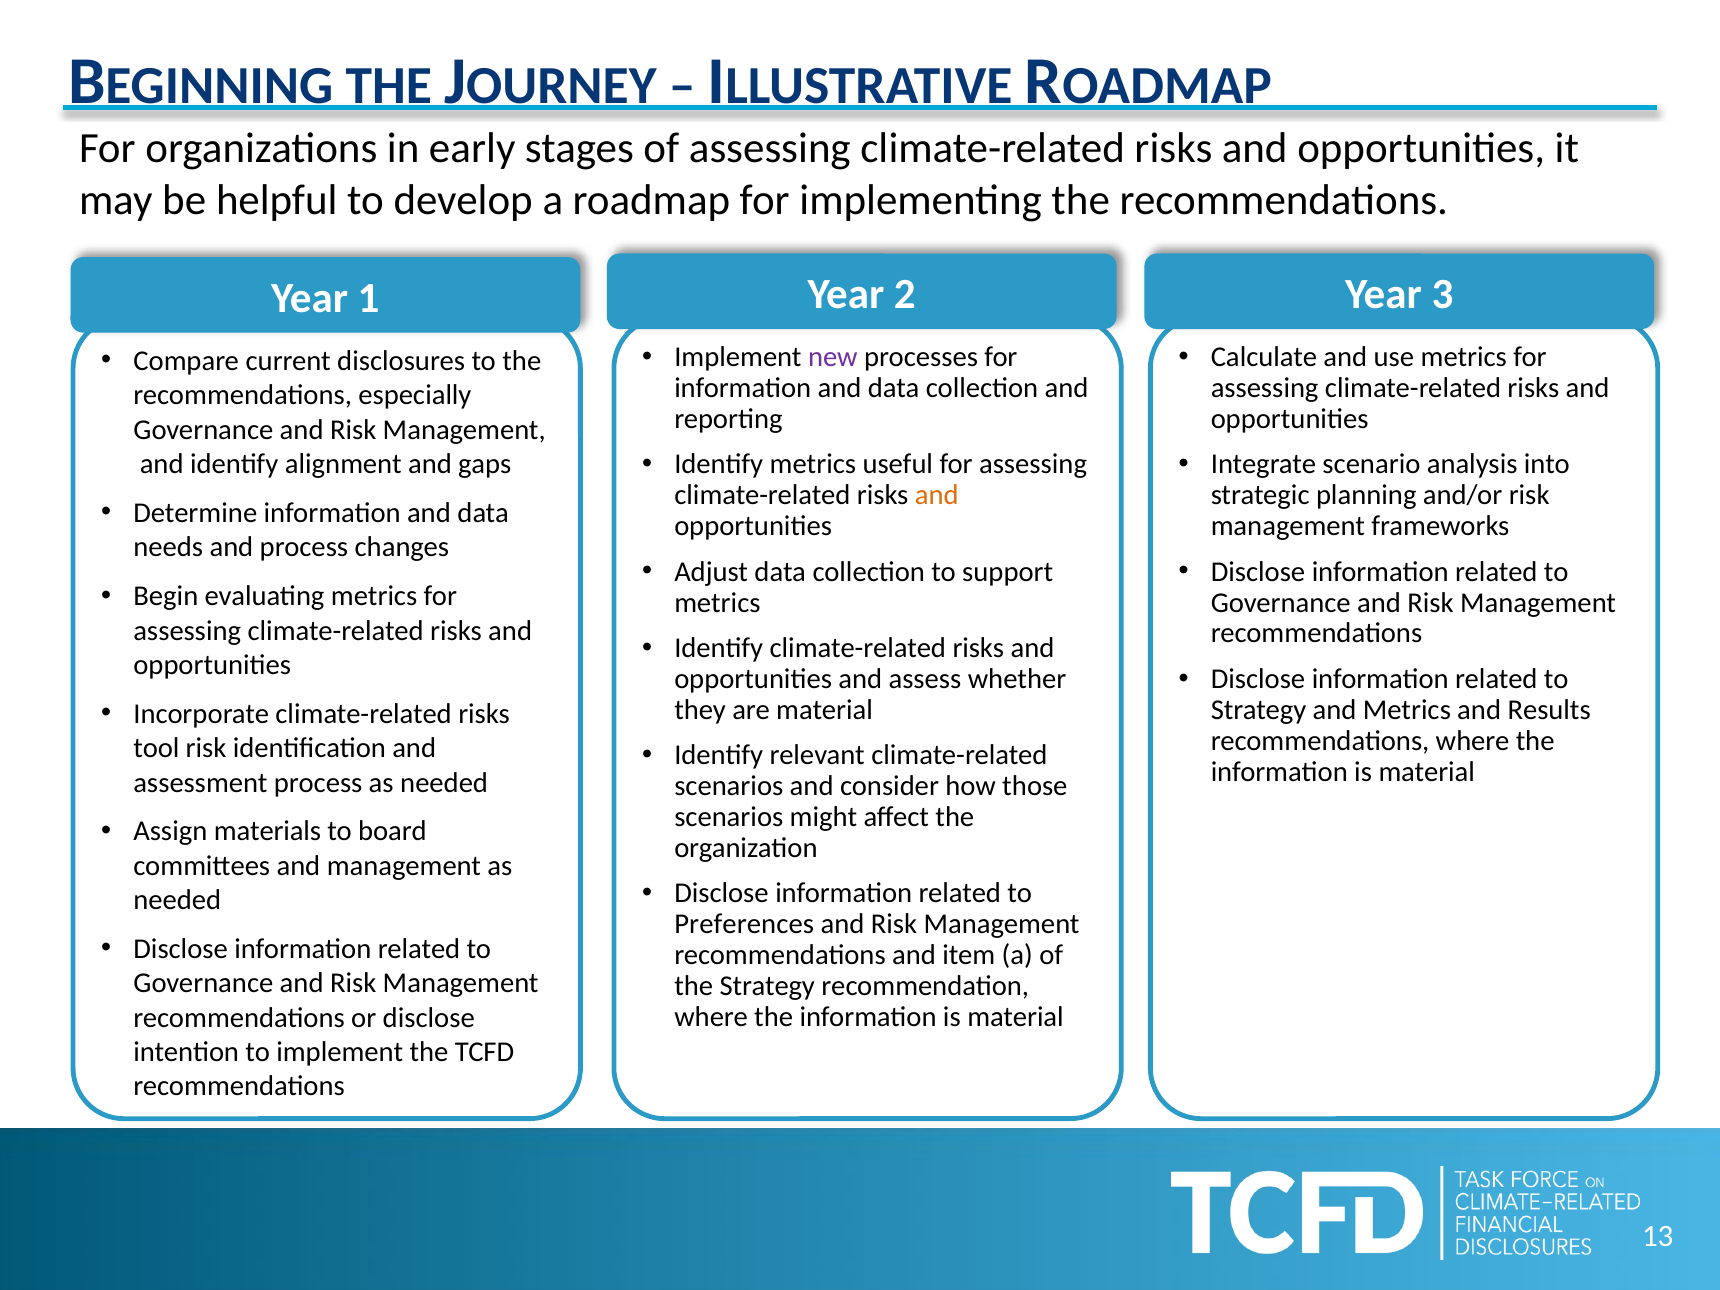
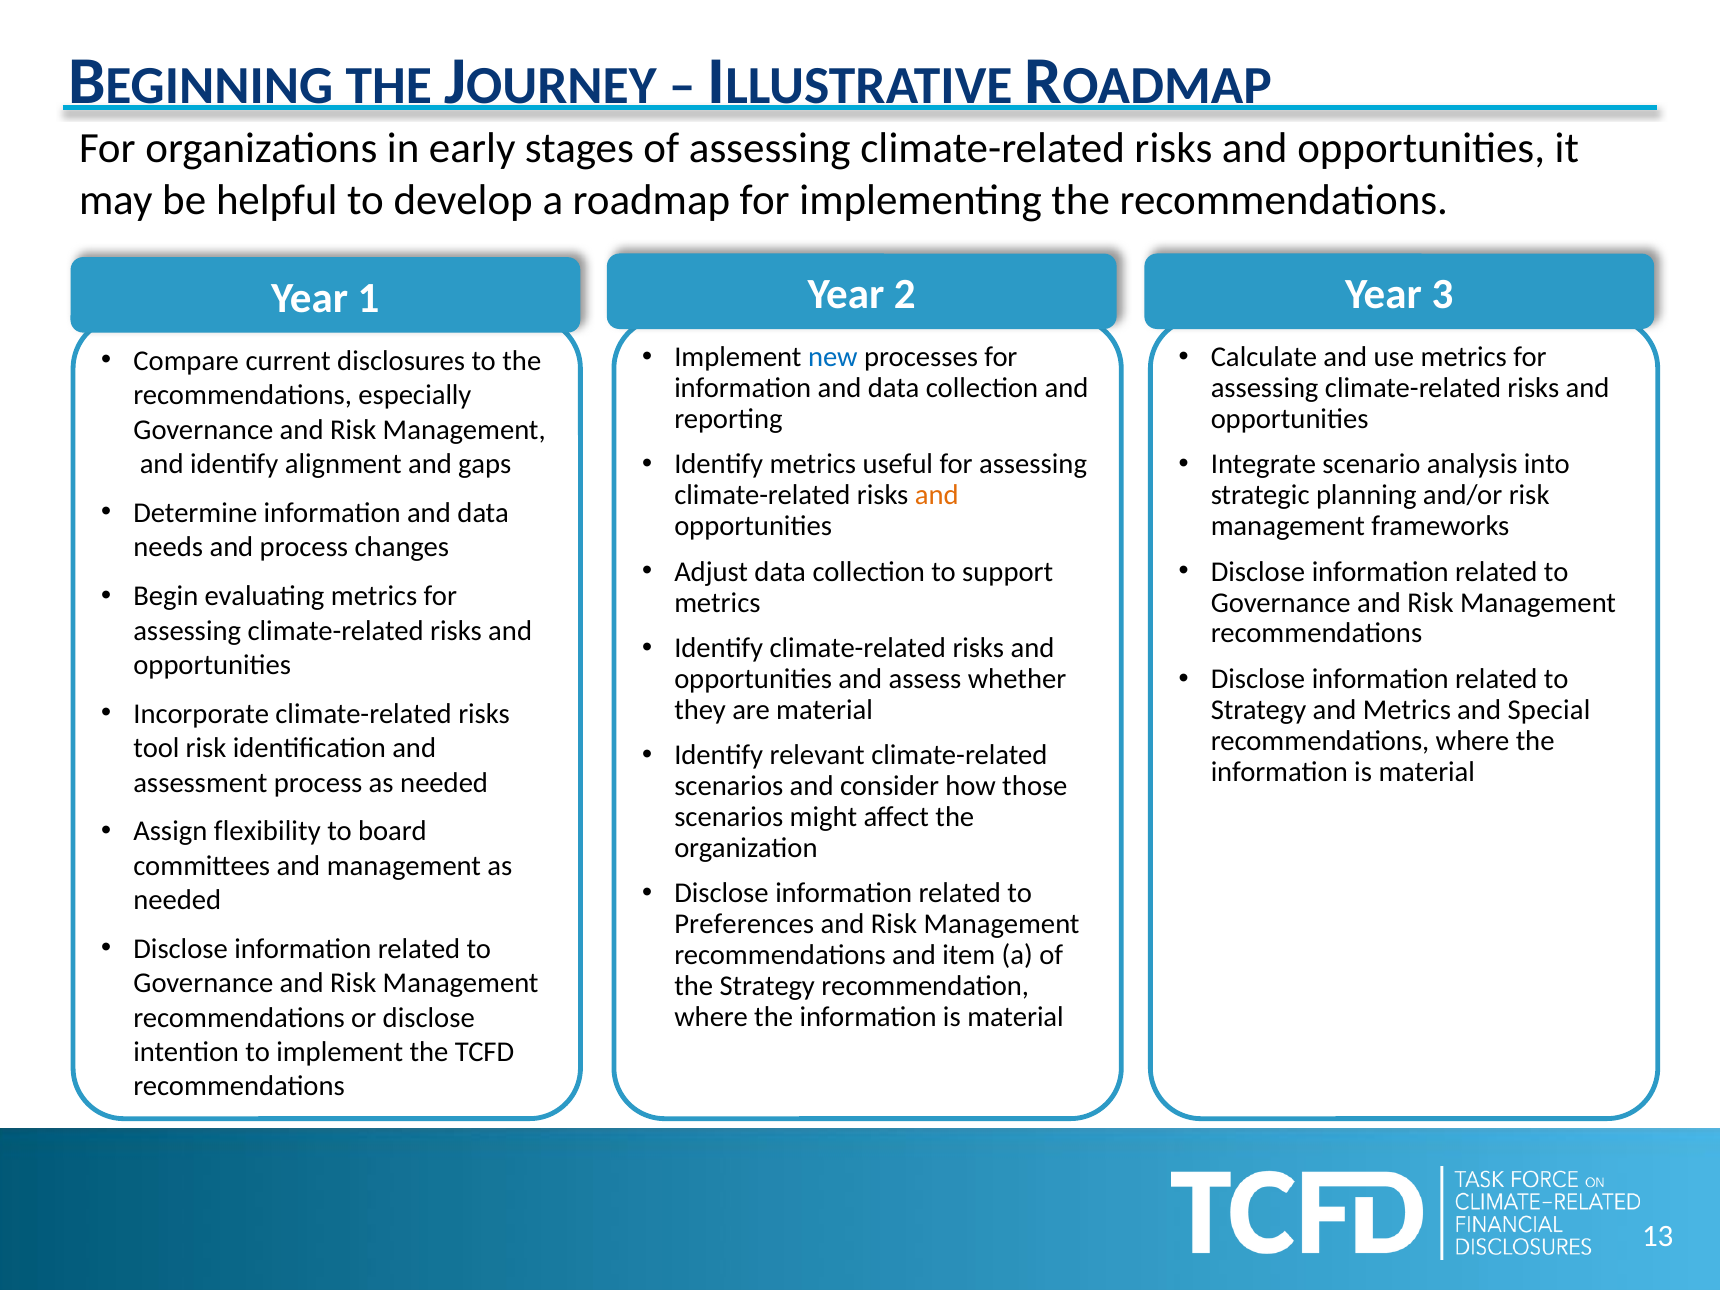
new colour: purple -> blue (833, 357)
Results: Results -> Special (1549, 710)
materials: materials -> flexibility (267, 831)
